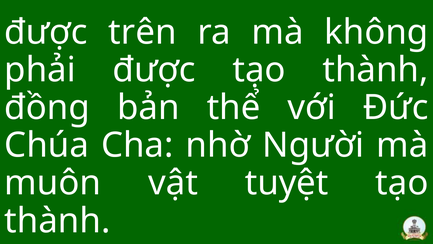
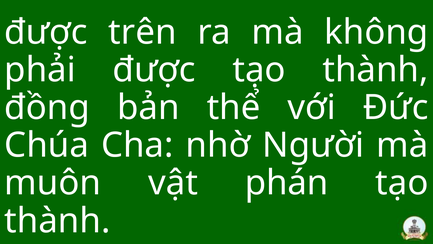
tuyệt: tuyệt -> phán (287, 183)
